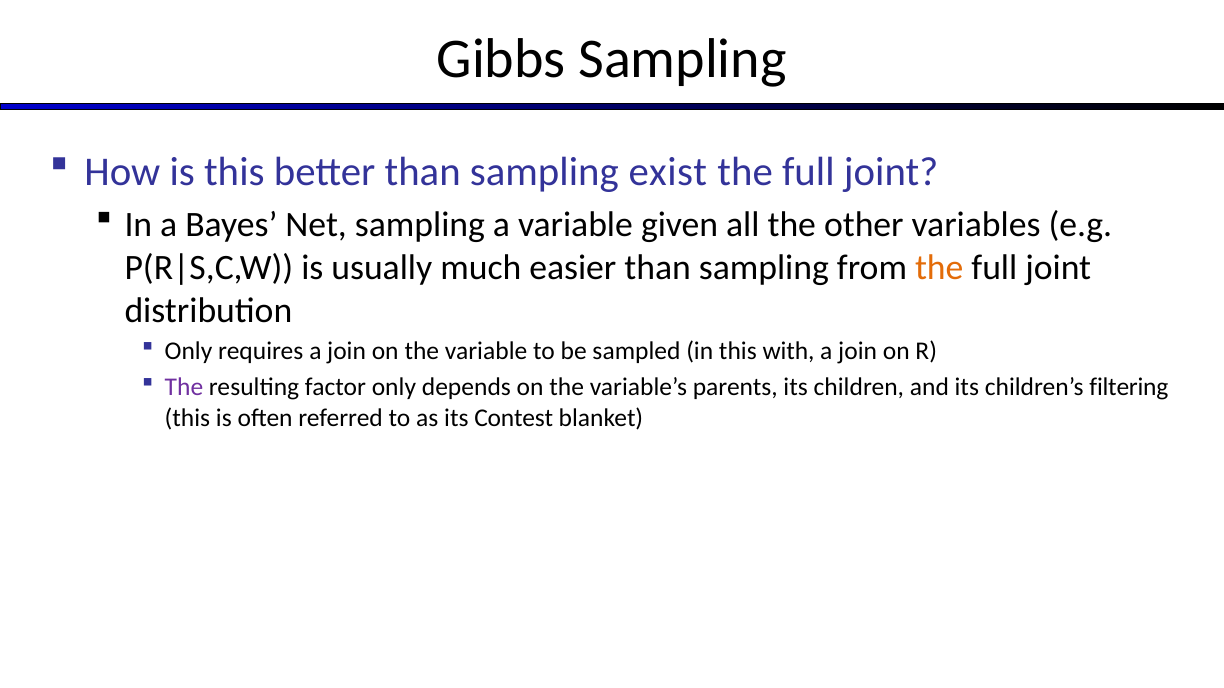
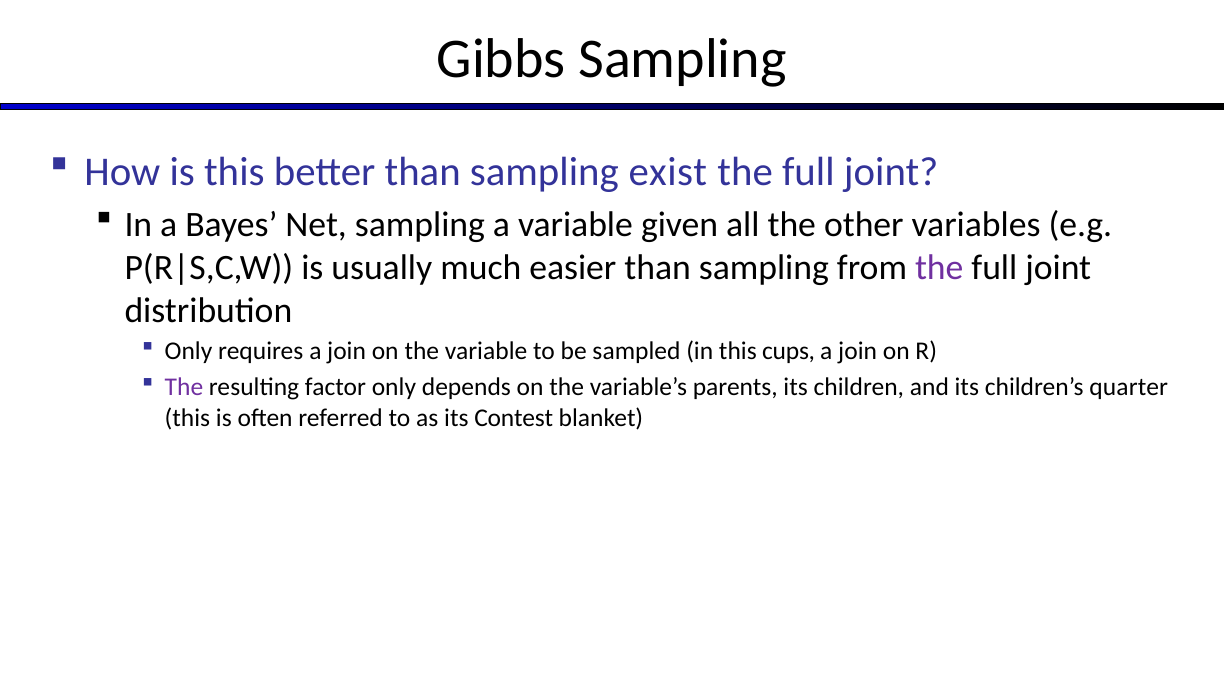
the colour: orange -> purple (939, 268)
with: with -> cups (789, 352)
filtering: filtering -> quarter (1129, 387)
